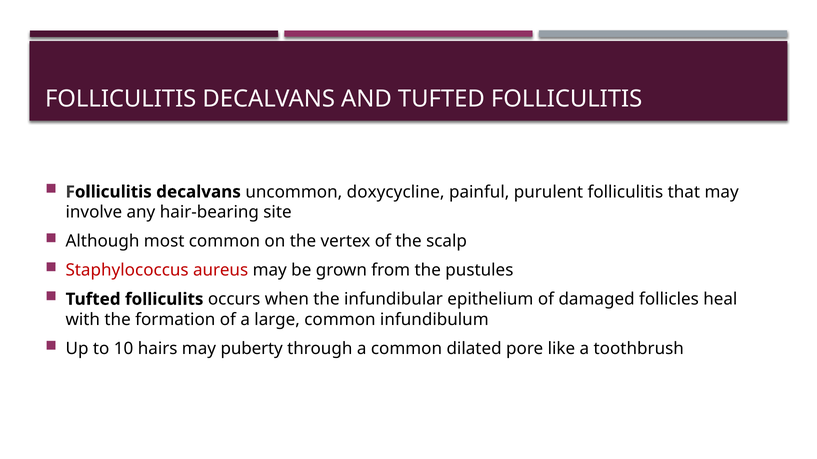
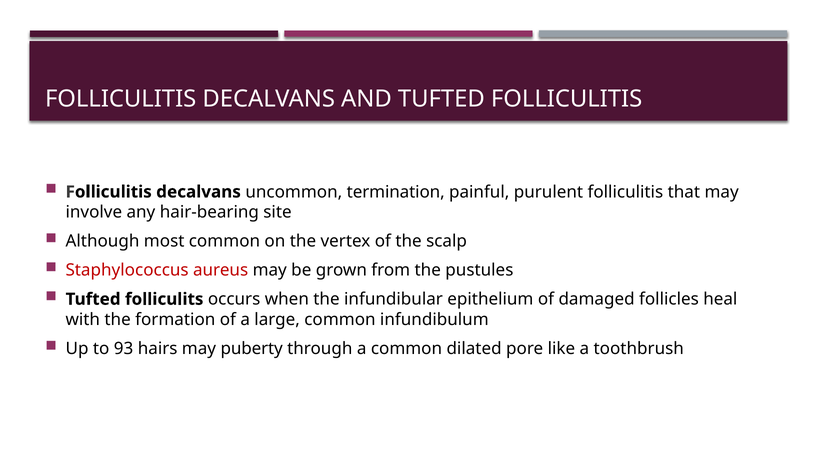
doxycycline: doxycycline -> termination (396, 192)
10: 10 -> 93 (124, 349)
